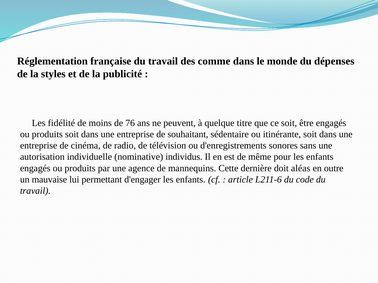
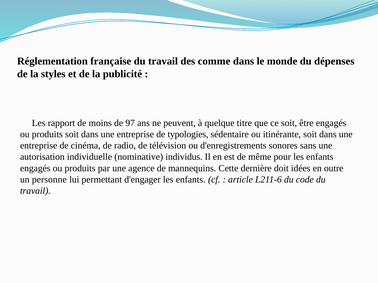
fidélité: fidélité -> rapport (61, 123)
76: 76 -> 97 (130, 123)
souhaitant: souhaitant -> typologies (188, 134)
aléas: aléas -> idées (301, 168)
mauvaise: mauvaise -> personne (49, 180)
